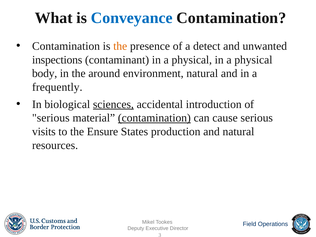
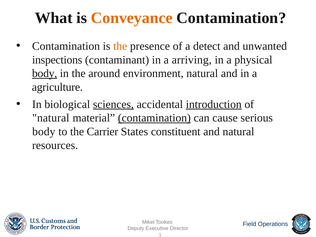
Conveyance colour: blue -> orange (132, 18)
contaminant in a physical: physical -> arriving (192, 60)
body underline: none -> present (45, 73)
frequently: frequently -> agriculture (57, 87)
introduction underline: none -> present (214, 104)
serious: serious -> natural (51, 118)
visits: visits -> body (44, 132)
Ensure: Ensure -> Carrier (103, 132)
production: production -> constituent (176, 132)
